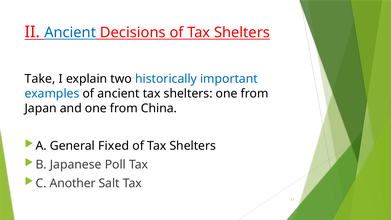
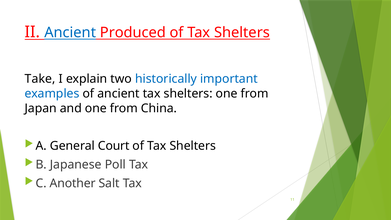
Decisions: Decisions -> Produced (133, 32)
Fixed: Fixed -> Court (114, 146)
